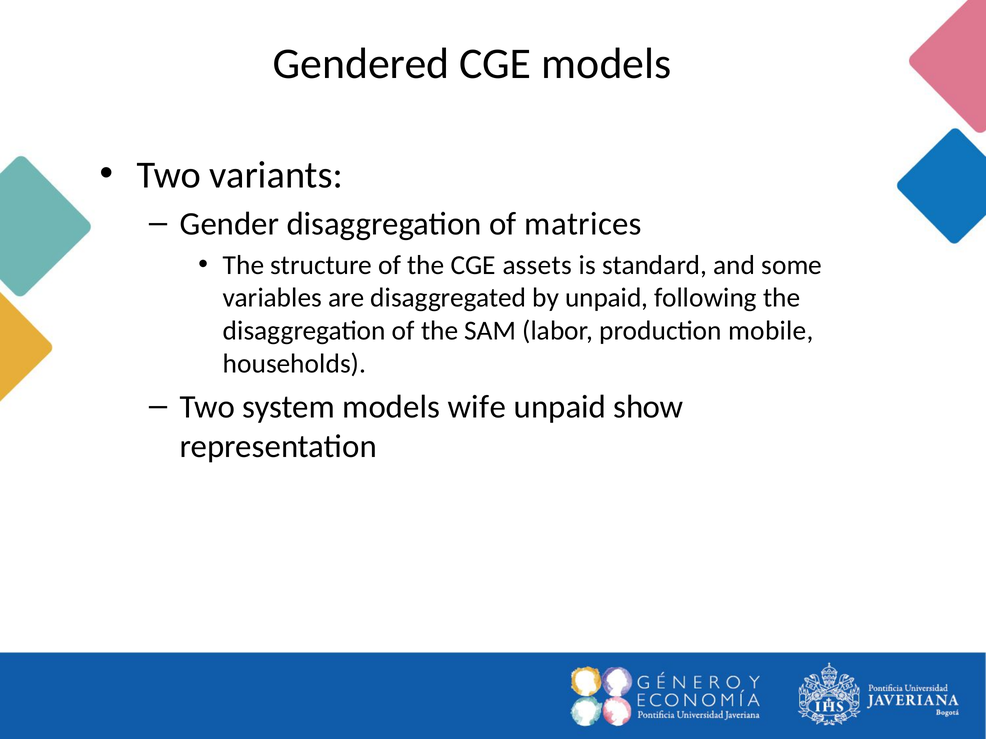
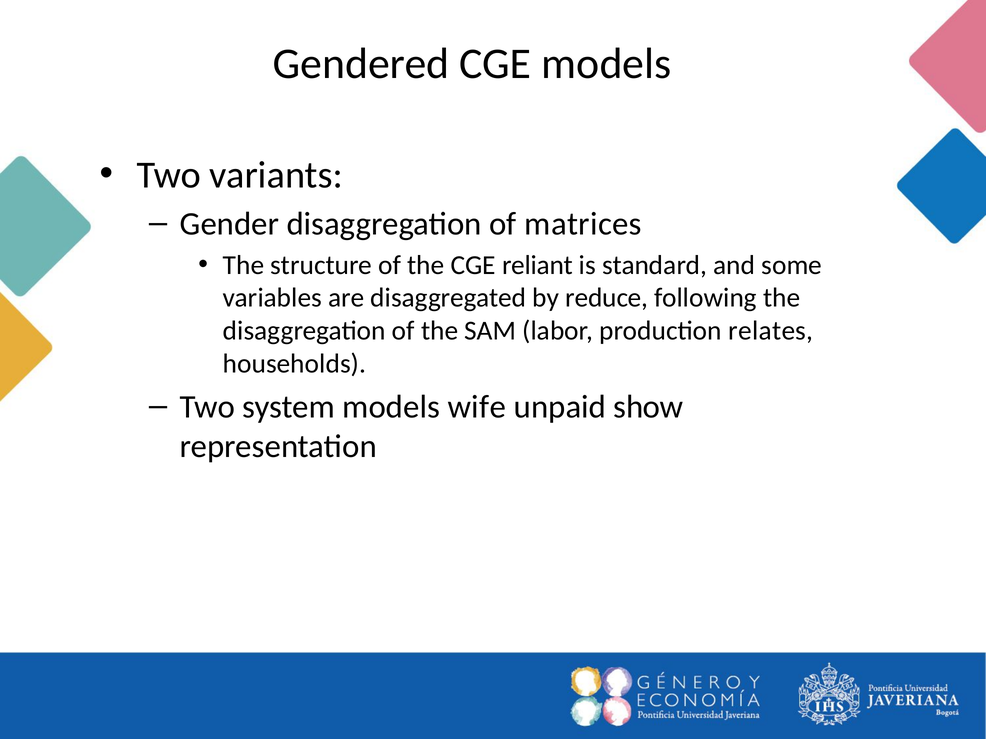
assets: assets -> reliant (538, 265)
by unpaid: unpaid -> reduce (607, 298)
mobile: mobile -> relates (771, 331)
